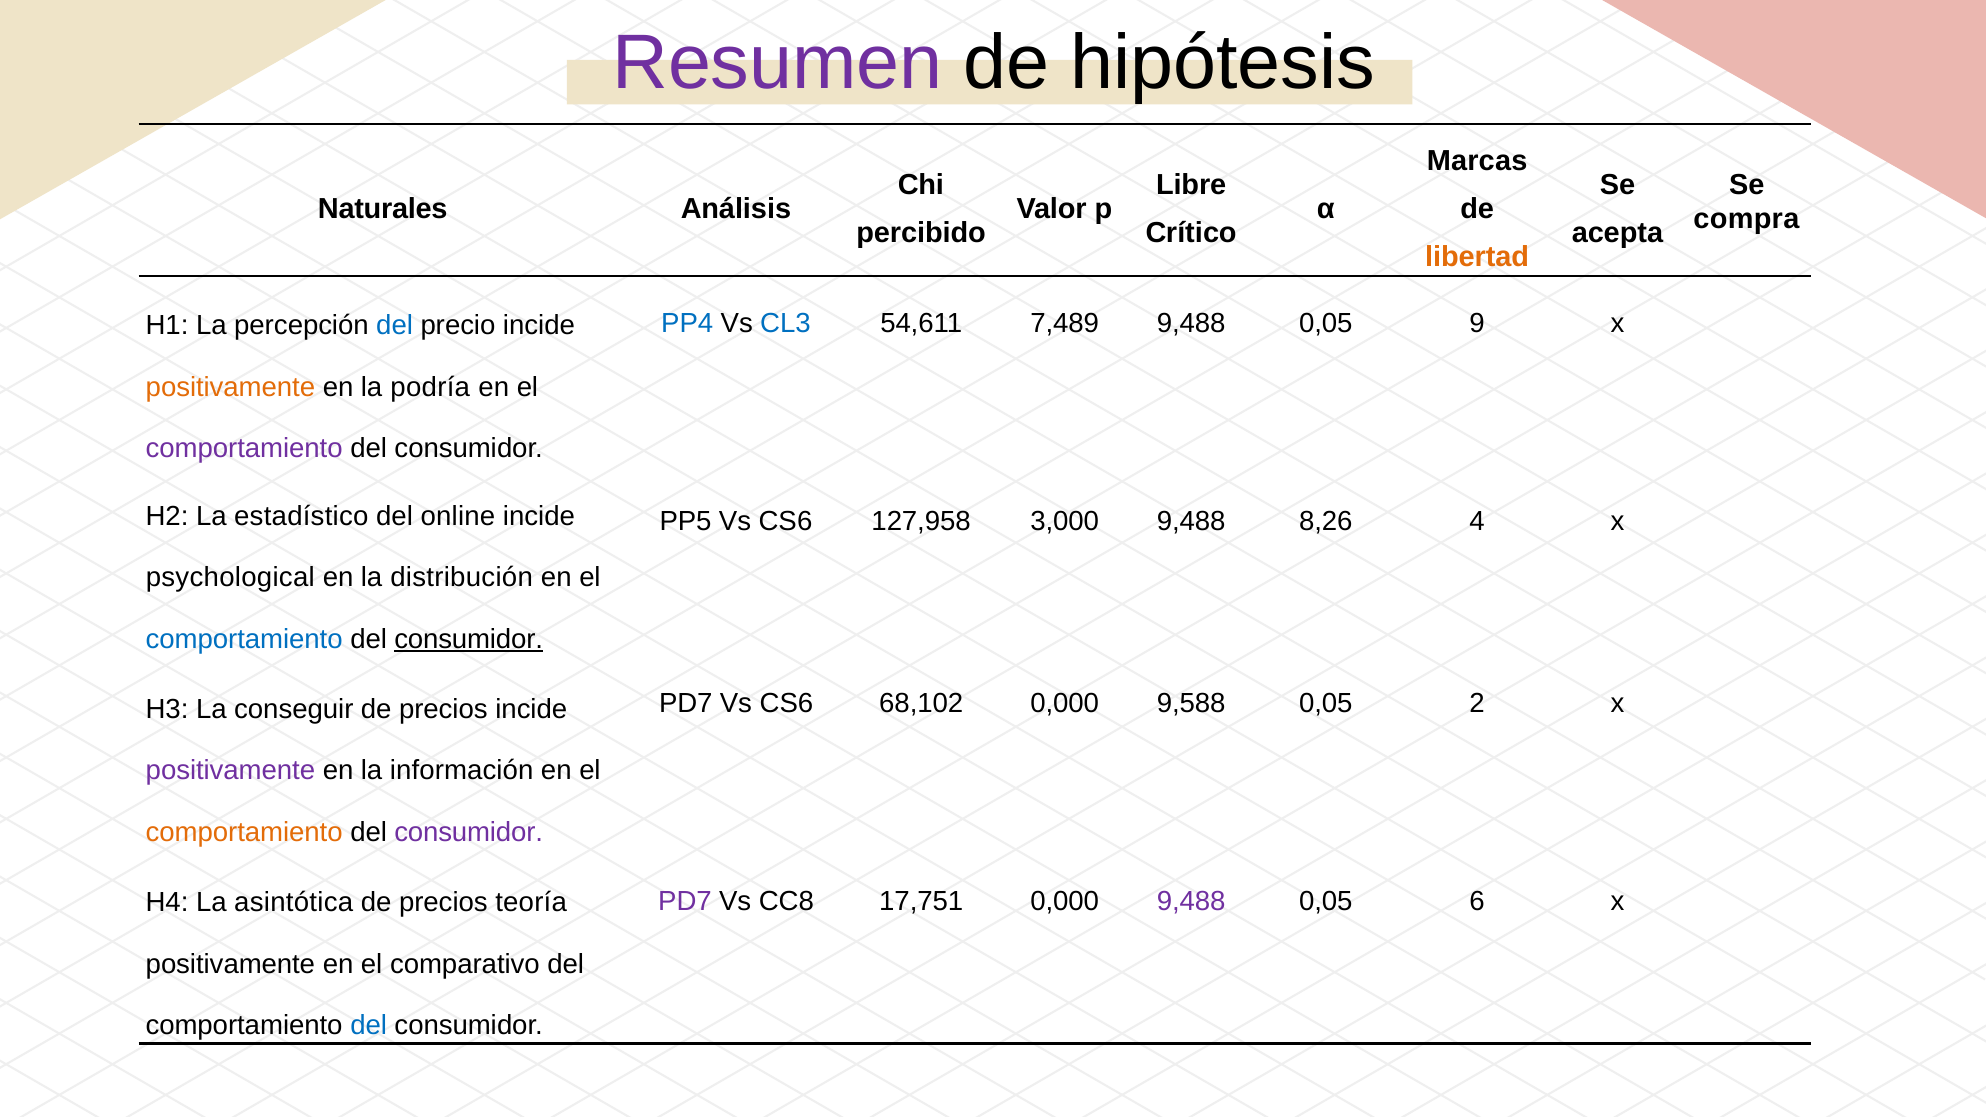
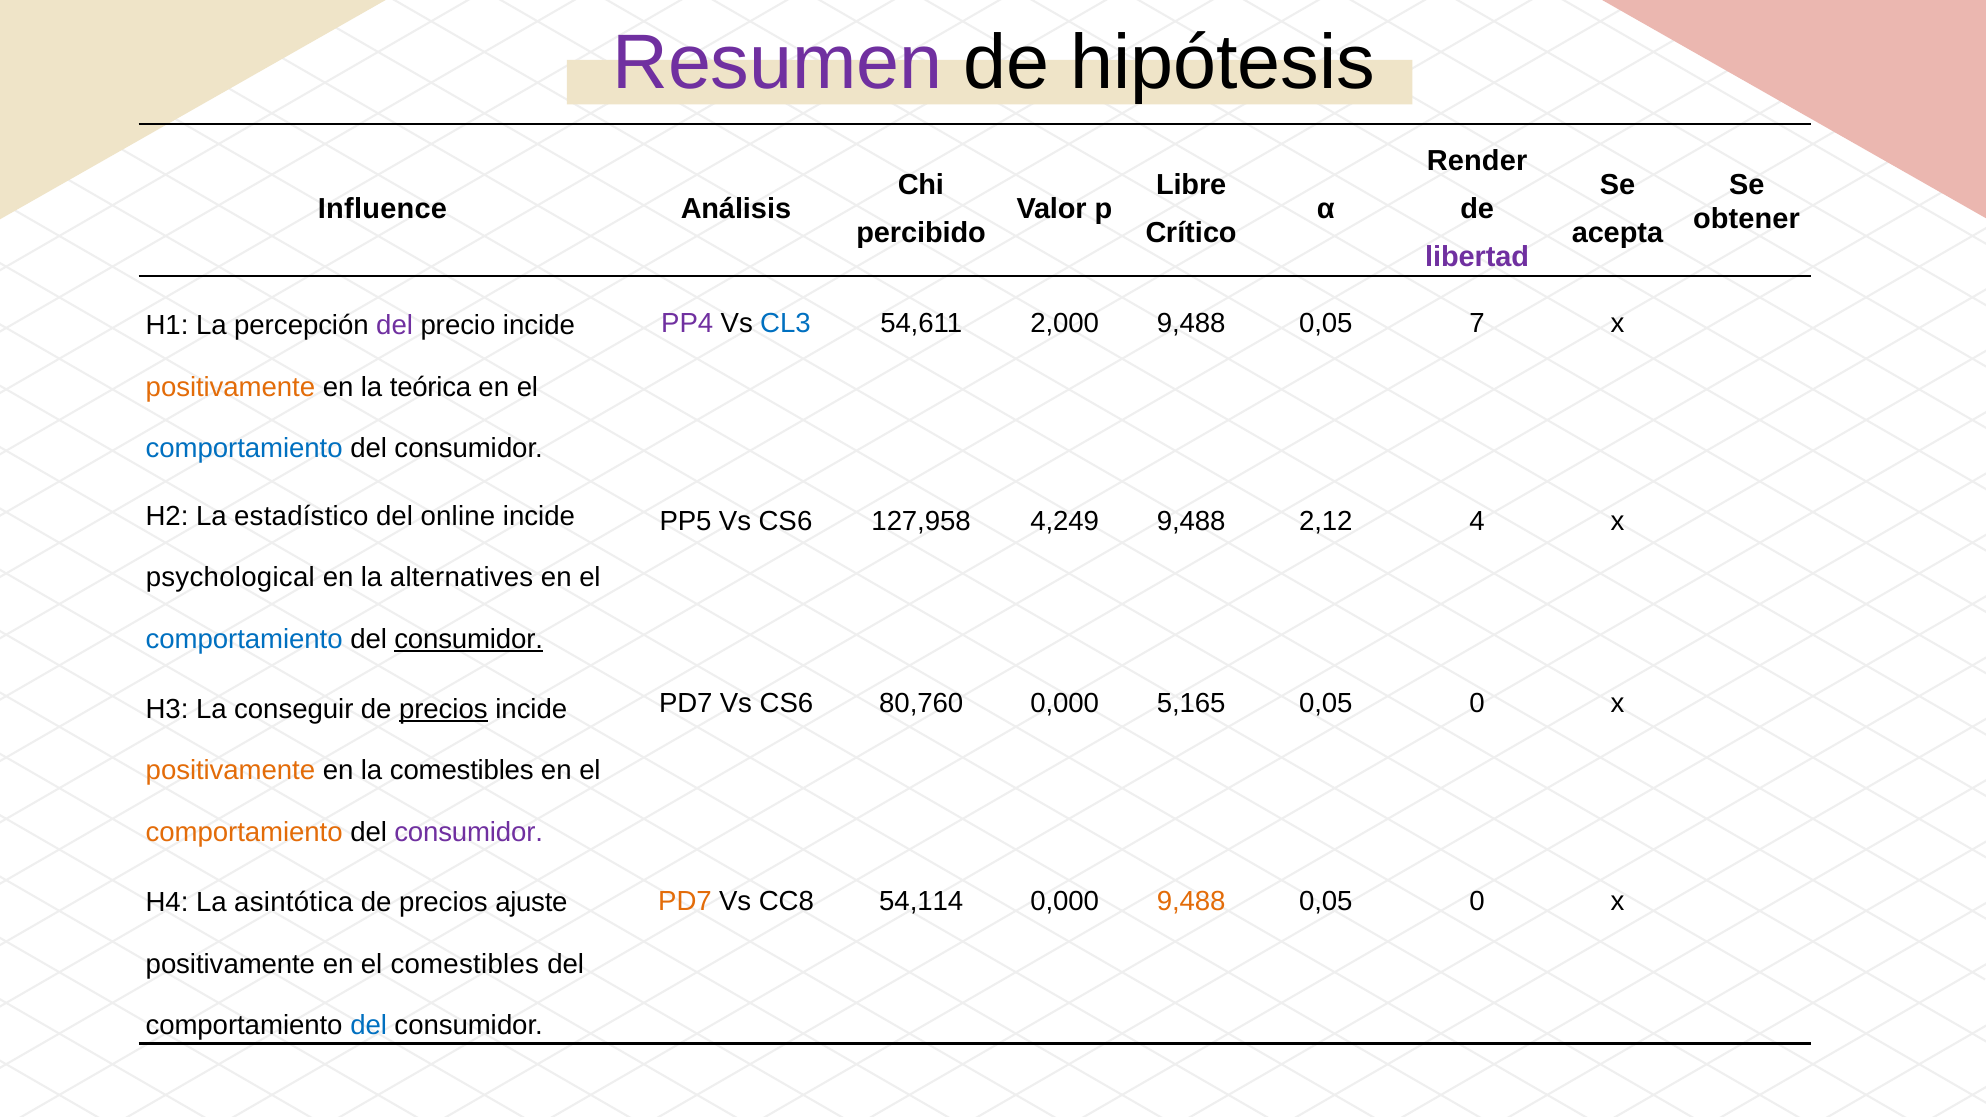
Marcas: Marcas -> Render (1477, 161)
Naturales: Naturales -> Influence (382, 209)
compra: compra -> obtener (1746, 219)
libertad colour: orange -> purple (1477, 257)
PP4 colour: blue -> purple (687, 323)
7,489: 7,489 -> 2,000 (1065, 323)
9: 9 -> 7 (1477, 323)
del colour: blue -> purple (395, 326)
podría: podría -> teórica (431, 387)
comportamiento colour: purple -> blue (244, 449)
3,000: 3,000 -> 4,249 (1065, 521)
8,26: 8,26 -> 2,12 (1326, 521)
distribución: distribución -> alternatives (462, 578)
68,102: 68,102 -> 80,760 (921, 704)
9,588: 9,588 -> 5,165 (1191, 704)
2: 2 -> 0 (1477, 704)
precios underline: none -> present (443, 709)
positivamente colour: purple -> orange (230, 771)
la información: información -> comestibles (462, 771)
PD7 colour: purple -> orange (685, 901)
17,751: 17,751 -> 54,114 (921, 901)
9,488 colour: purple -> orange (1191, 901)
6: 6 -> 0 (1477, 901)
teoría: teoría -> ajuste (531, 903)
el comparativo: comparativo -> comestibles (465, 964)
